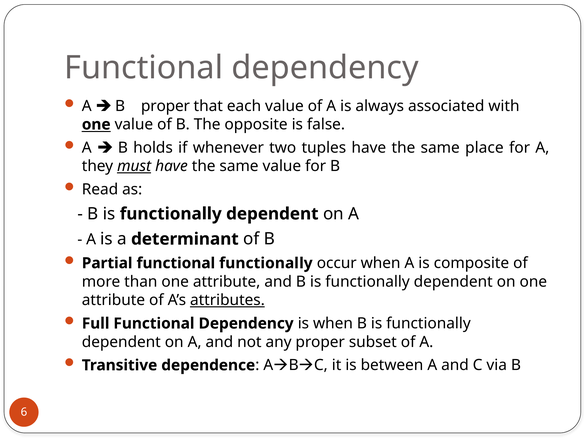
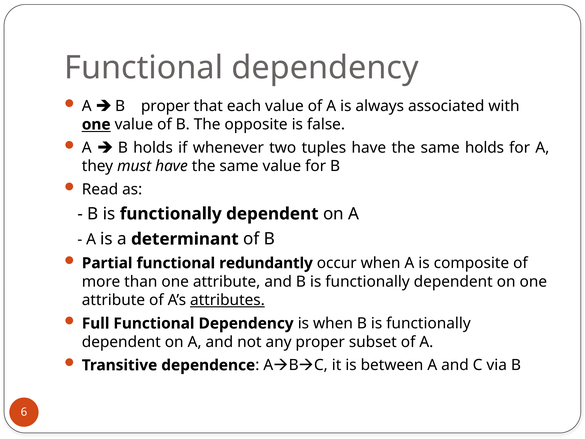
same place: place -> holds (484, 148)
must underline: present -> none (134, 166)
functional functionally: functionally -> redundantly (266, 263)
